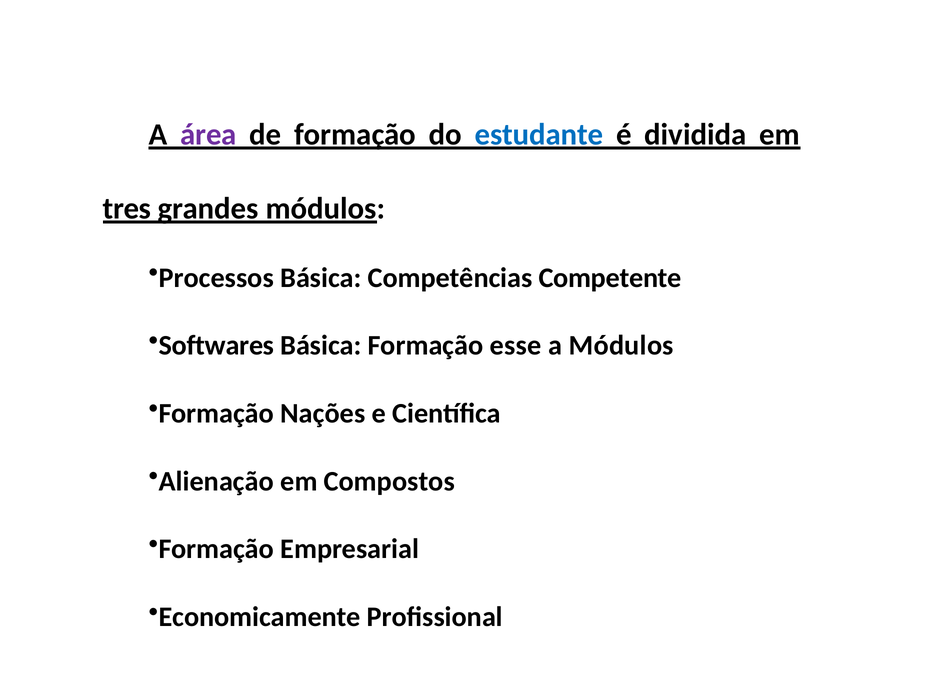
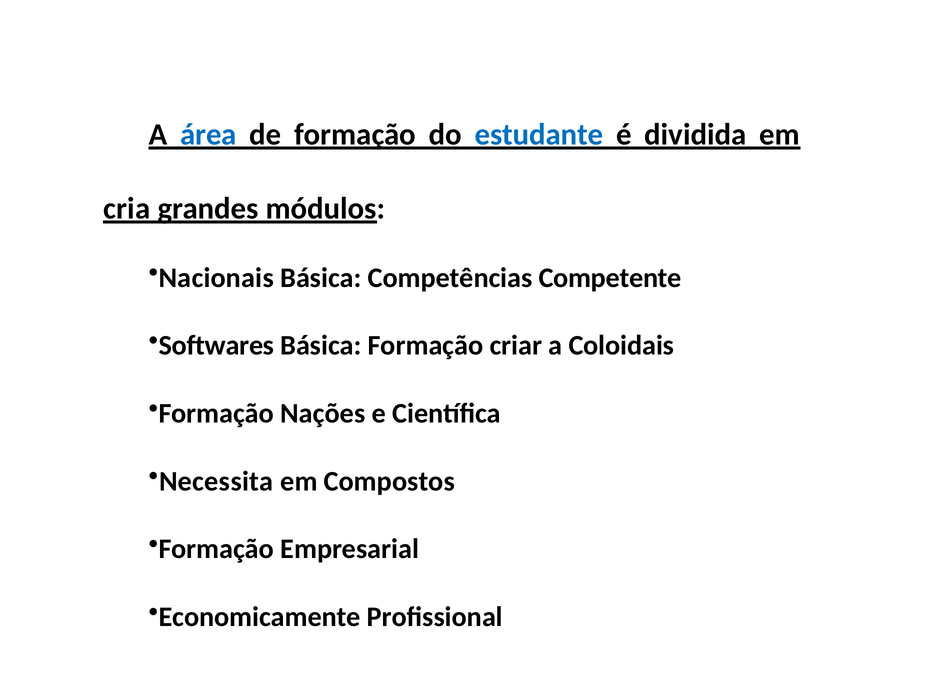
área colour: purple -> blue (208, 135)
tres: tres -> cria (127, 209)
Processos: Processos -> Nacionais (216, 278)
esse: esse -> criar (516, 345)
a Módulos: Módulos -> Coloidais (621, 345)
Alienação: Alienação -> Necessita (216, 481)
